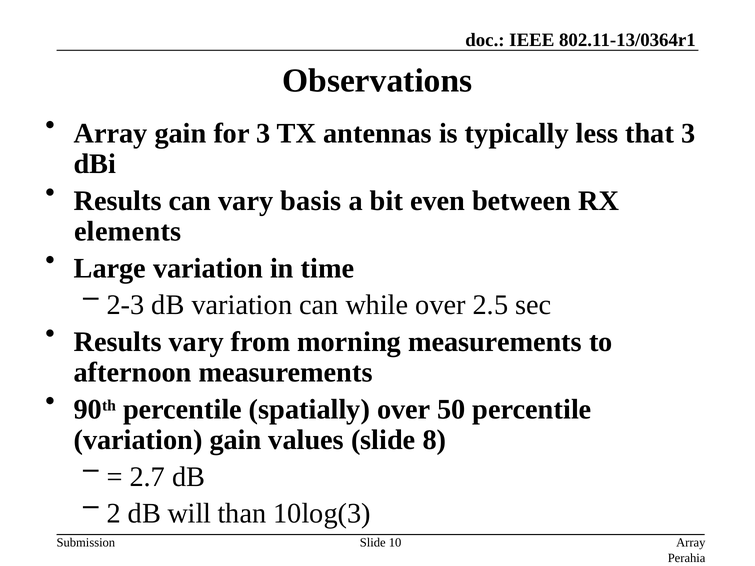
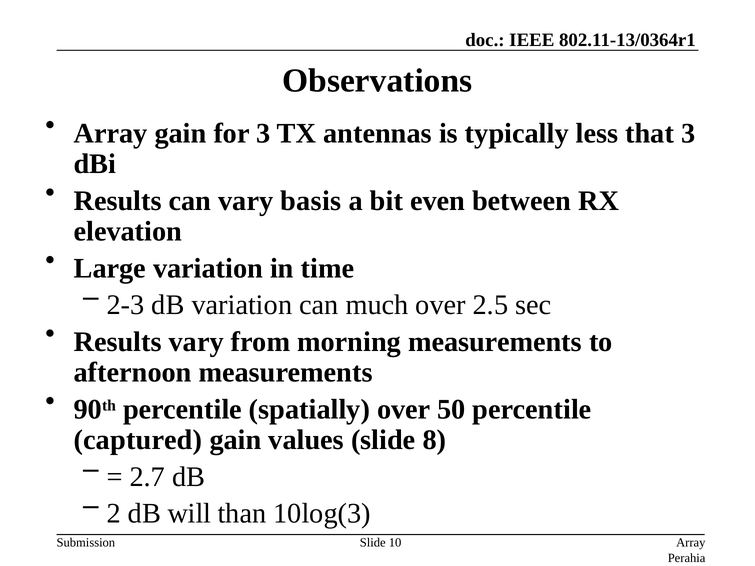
elements: elements -> elevation (128, 232)
while: while -> much (377, 305)
variation: variation -> captured (138, 440)
